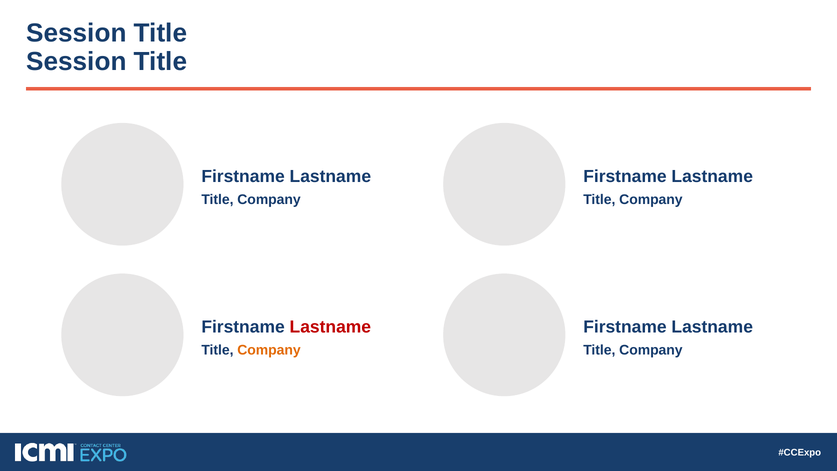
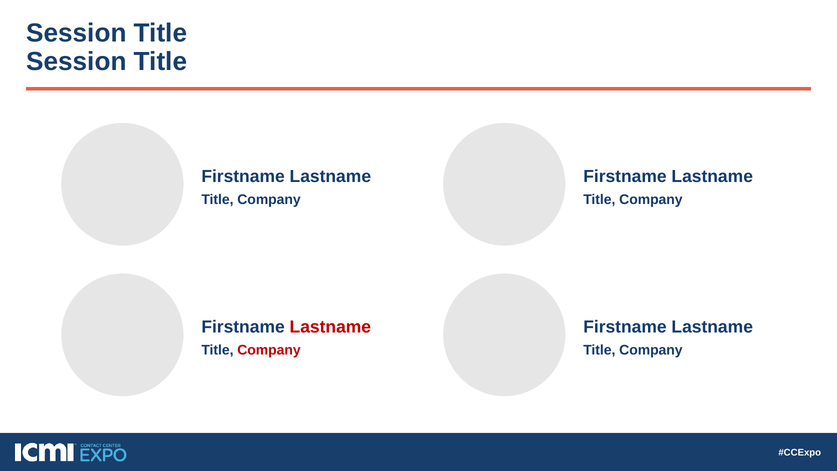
Company colour: orange -> red (269, 350)
